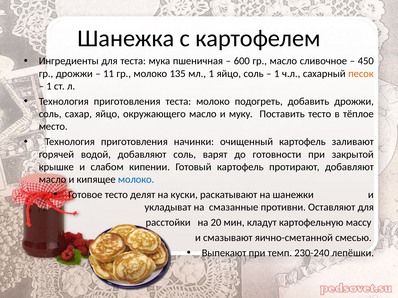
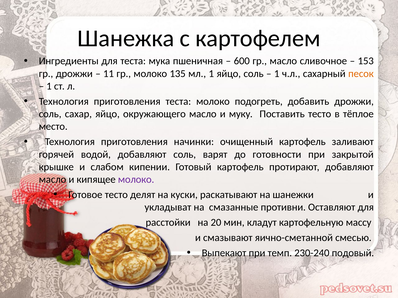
450: 450 -> 153 (366, 61)
молоко colour: blue -> purple (136, 180)
лепёшки: лепёшки -> подовый (353, 253)
